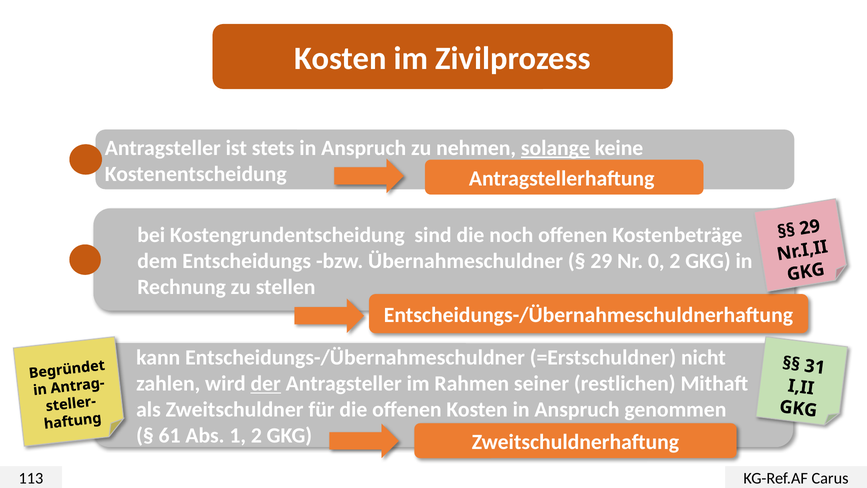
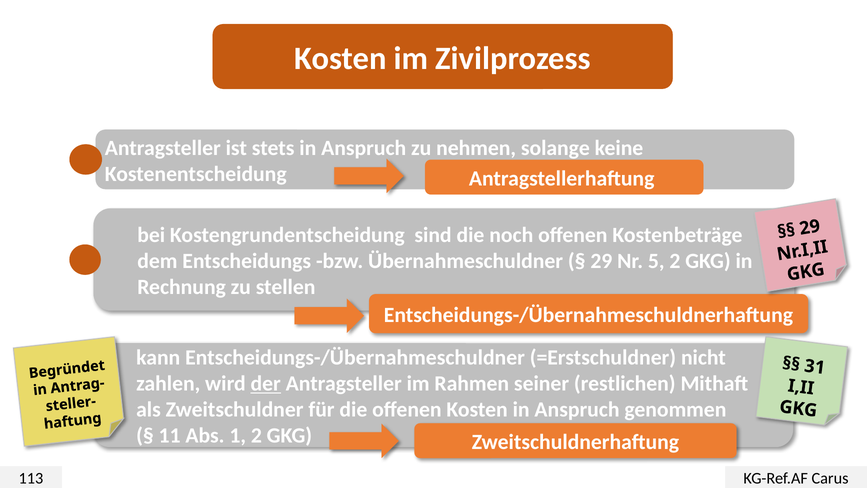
solange underline: present -> none (555, 148)
0: 0 -> 5 (656, 261)
61: 61 -> 11 (170, 435)
